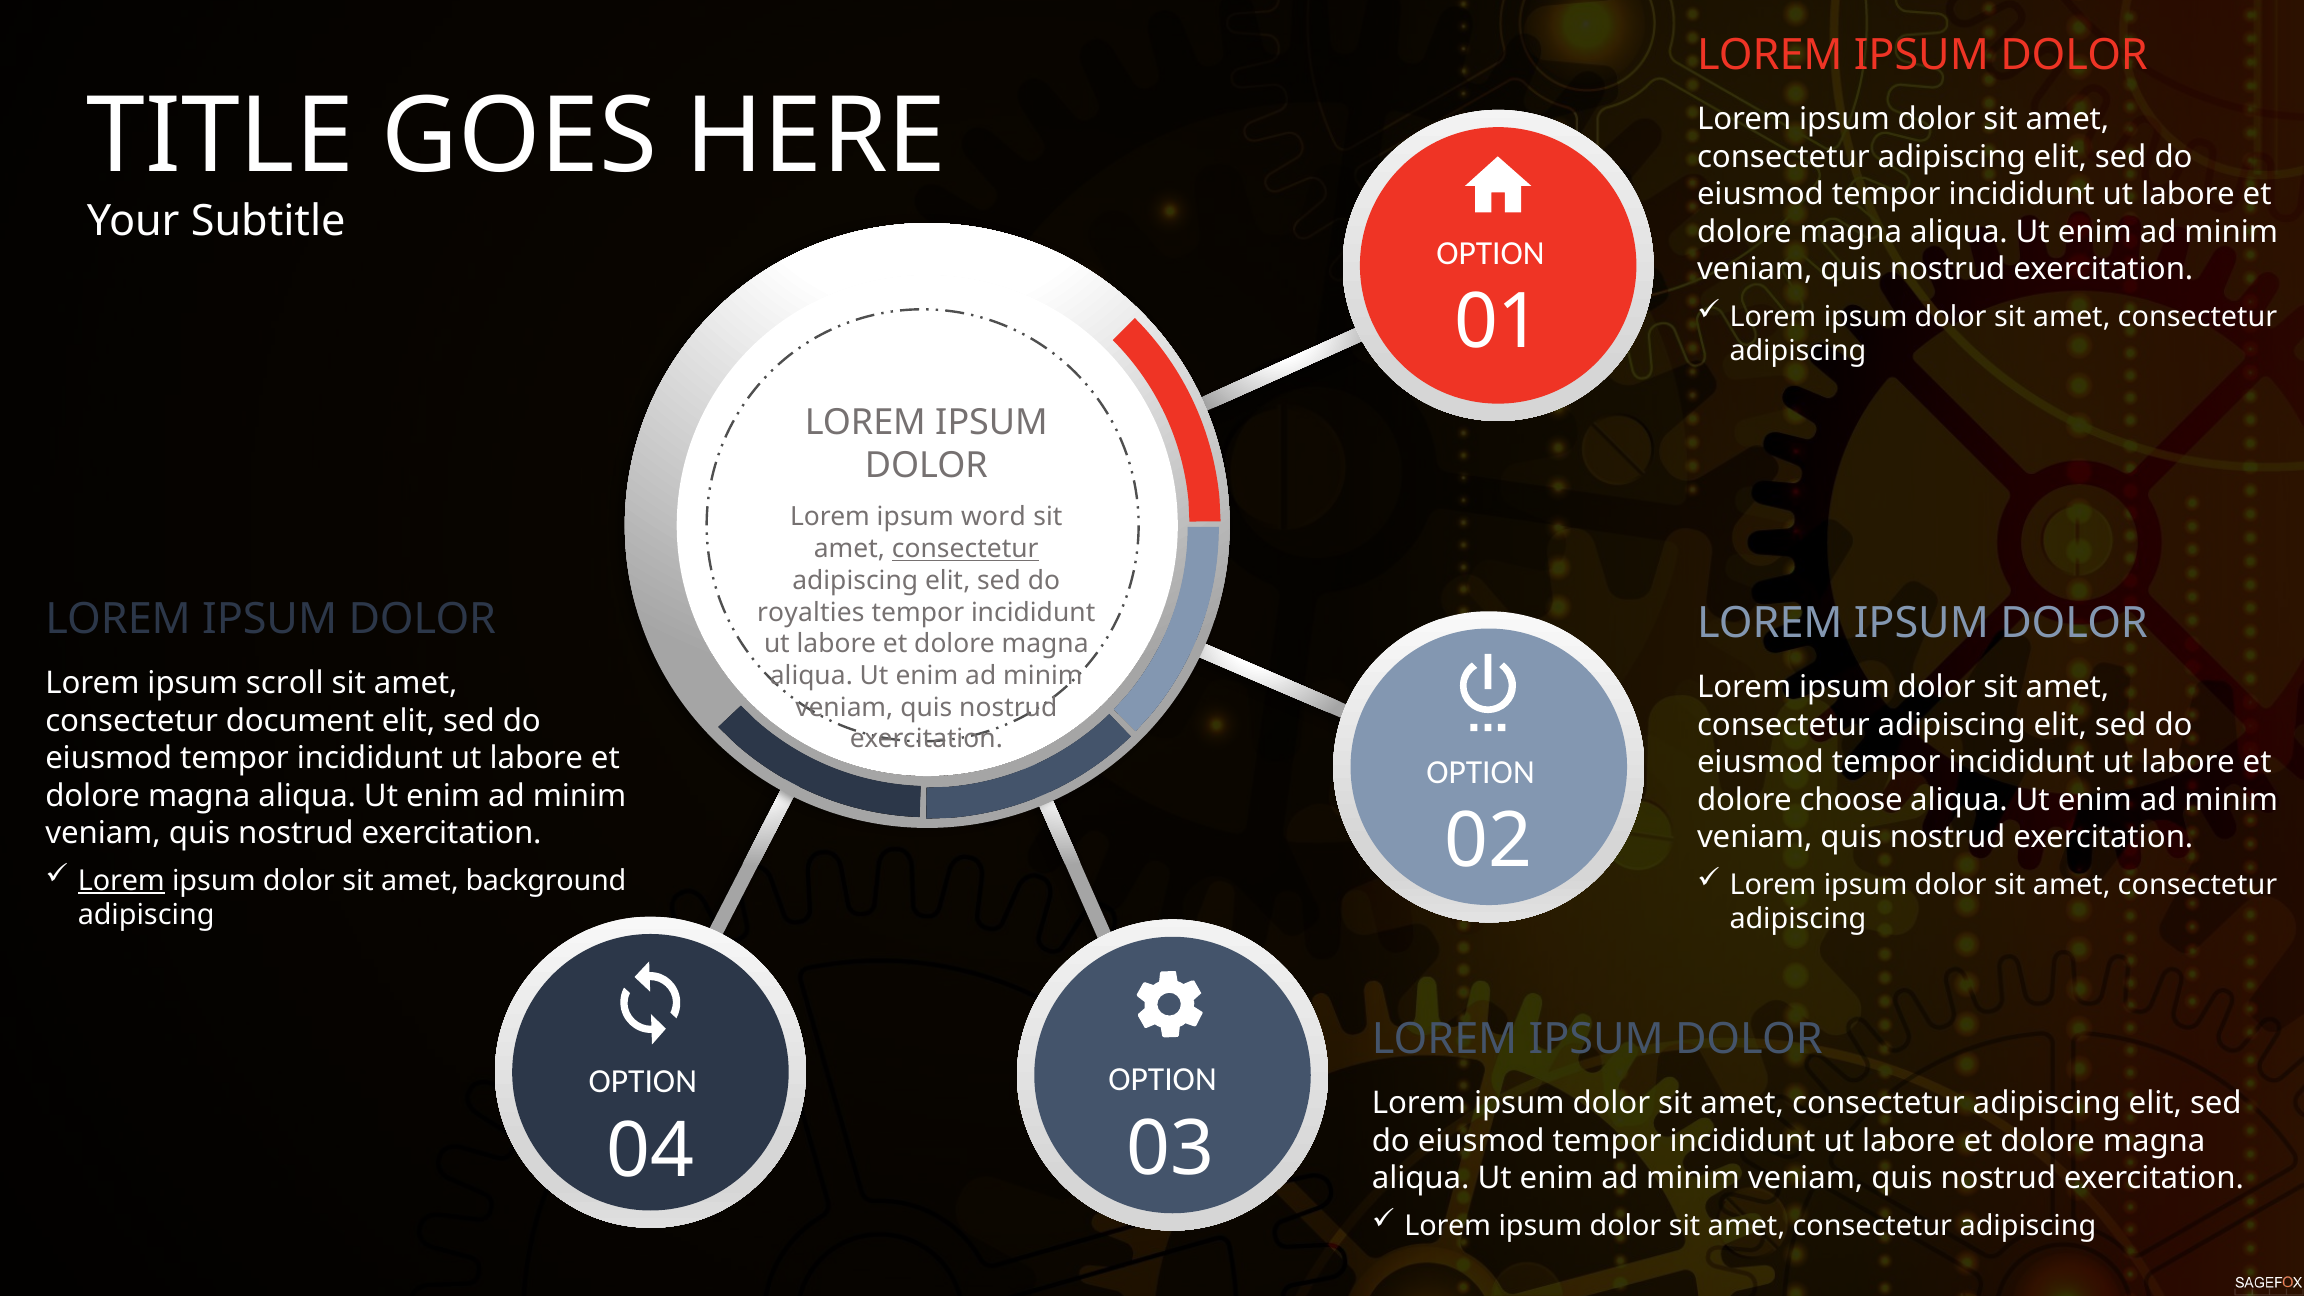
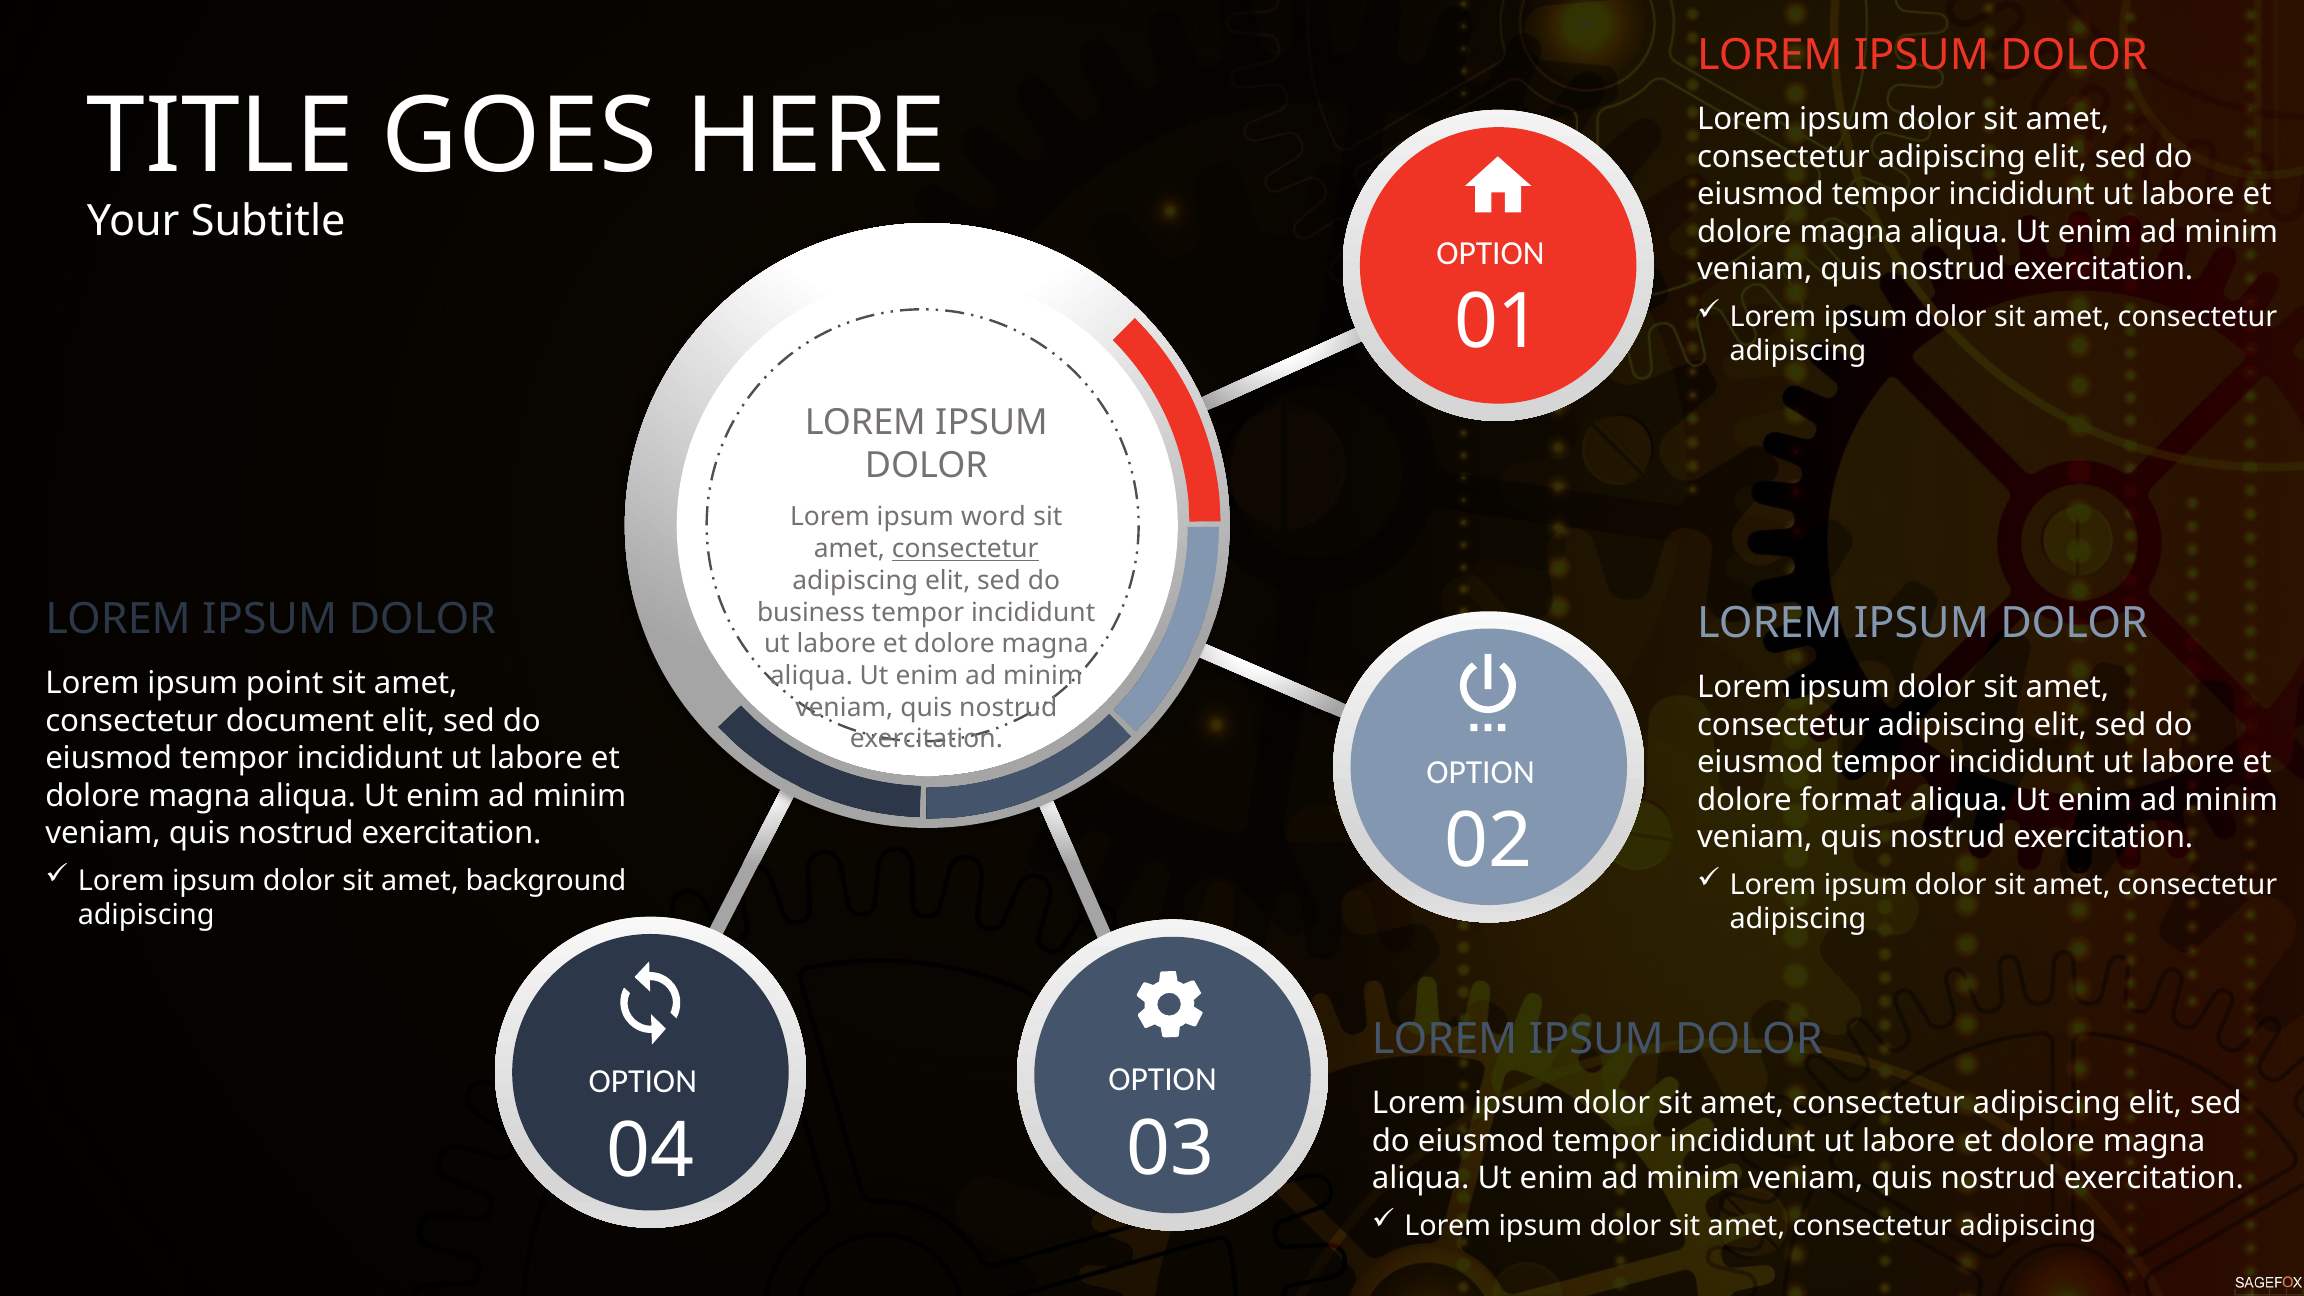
royalties: royalties -> business (811, 612)
scroll: scroll -> point (285, 684)
choose: choose -> format (1851, 800)
Lorem underline: present -> none (121, 881)
